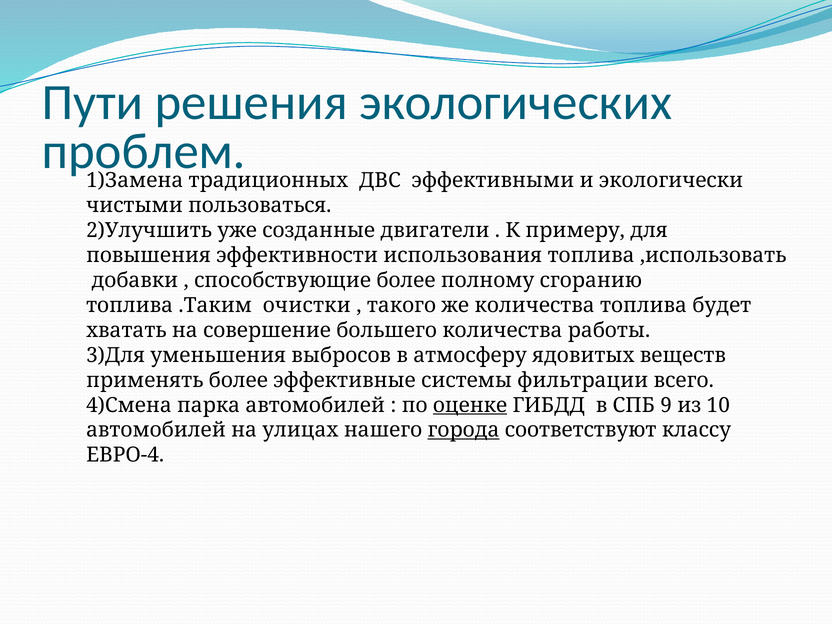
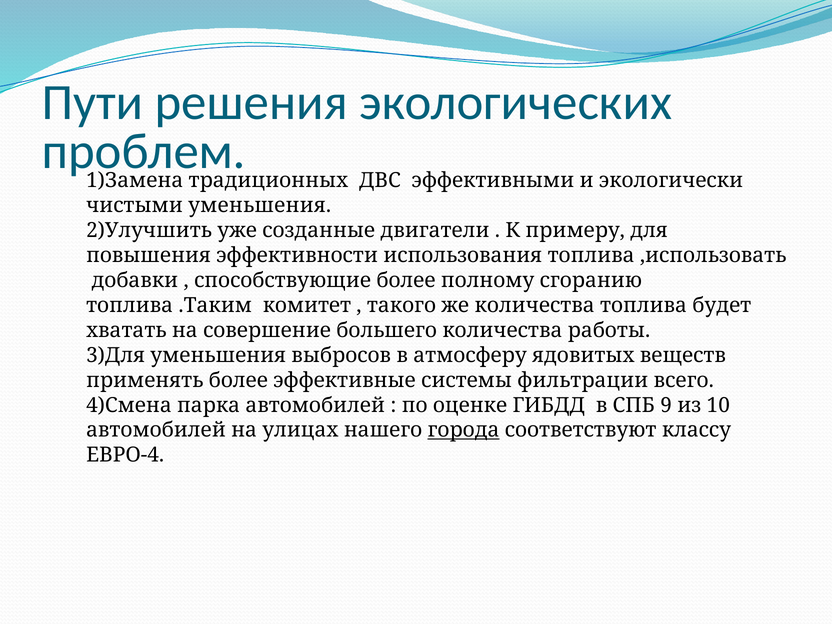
чистыми пользоваться: пользоваться -> уменьшения (260, 205)
очистки: очистки -> комитет (307, 305)
оценке underline: present -> none (470, 405)
